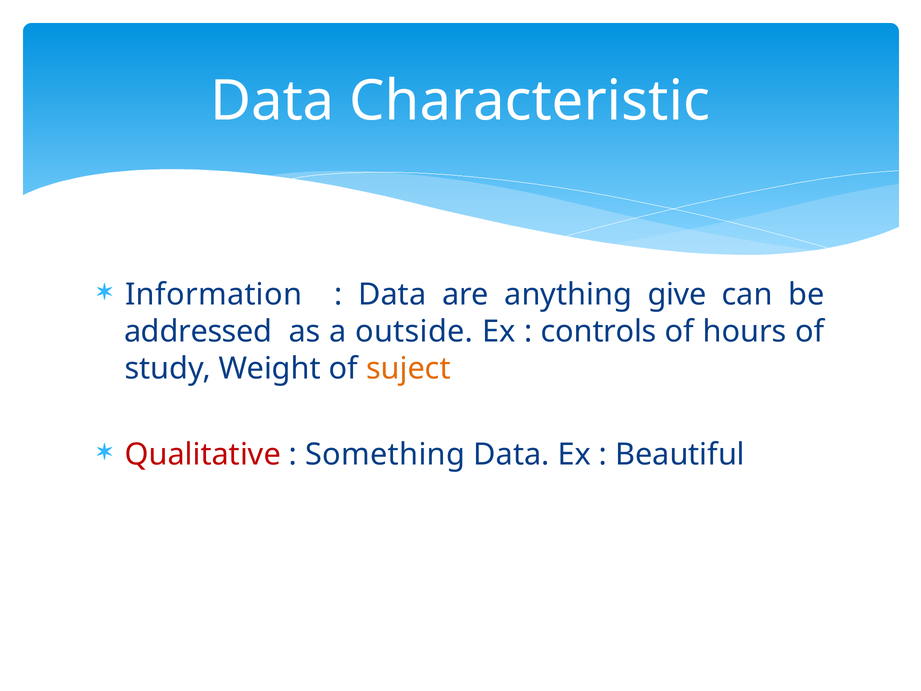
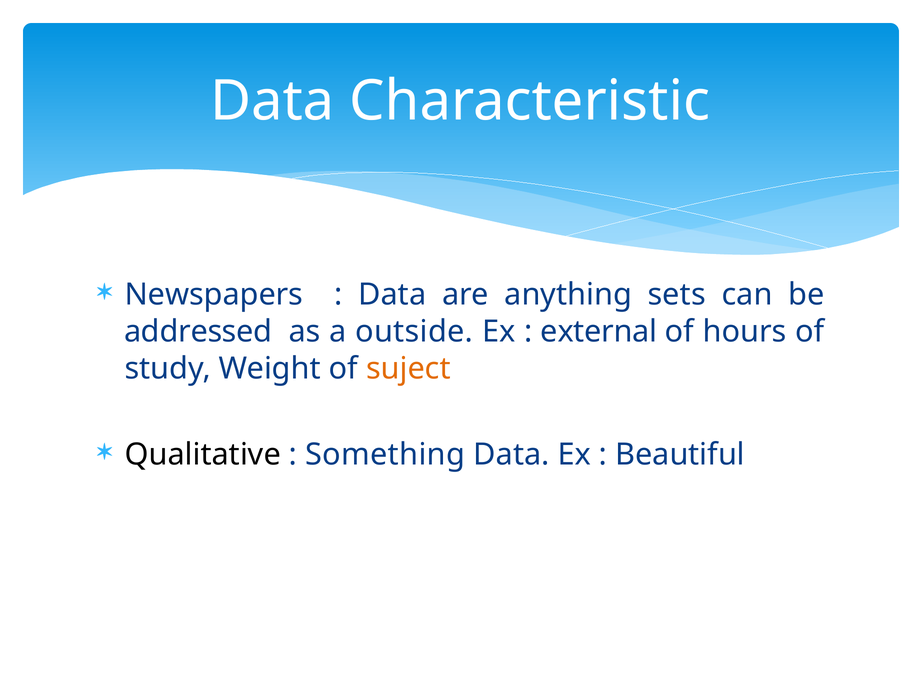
Information: Information -> Newspapers (214, 295)
give: give -> sets (677, 295)
controls: controls -> external (599, 332)
Qualitative colour: red -> black (203, 454)
